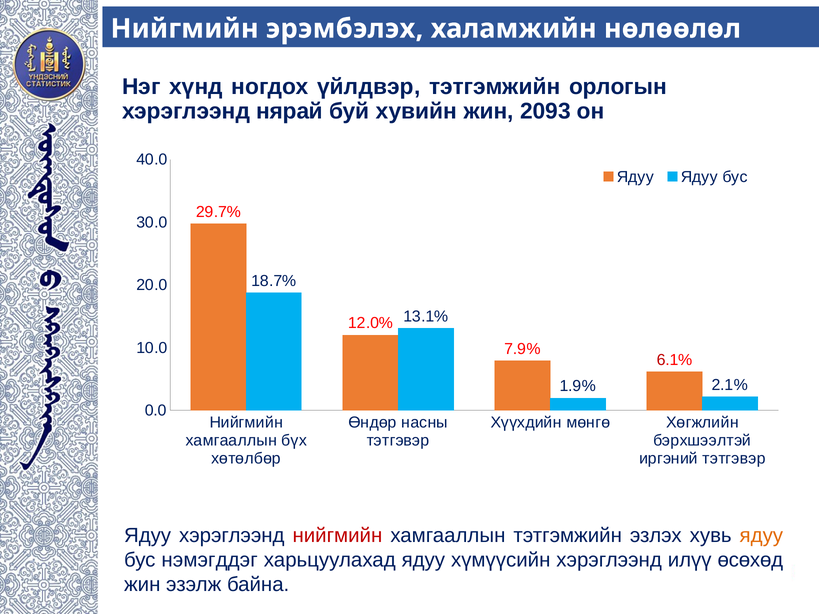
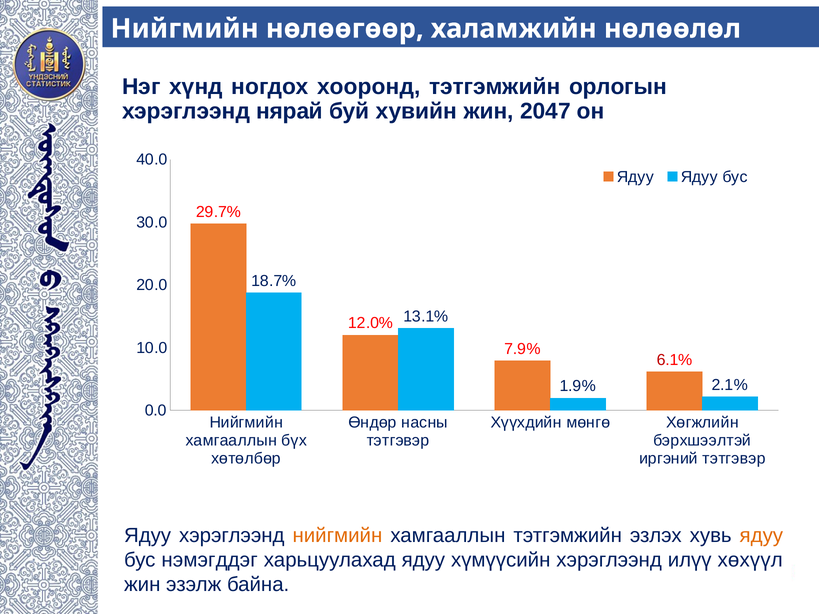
эрэмбэлэх: эрэмбэлэх -> нөлөөгөөр (345, 29)
үйлдвэр: үйлдвэр -> хооронд (369, 87)
2093: 2093 -> 2047 (545, 111)
нийгмийн colour: red -> orange (337, 536)
өсөхөд: өсөхөд -> хөхүүл (750, 560)
